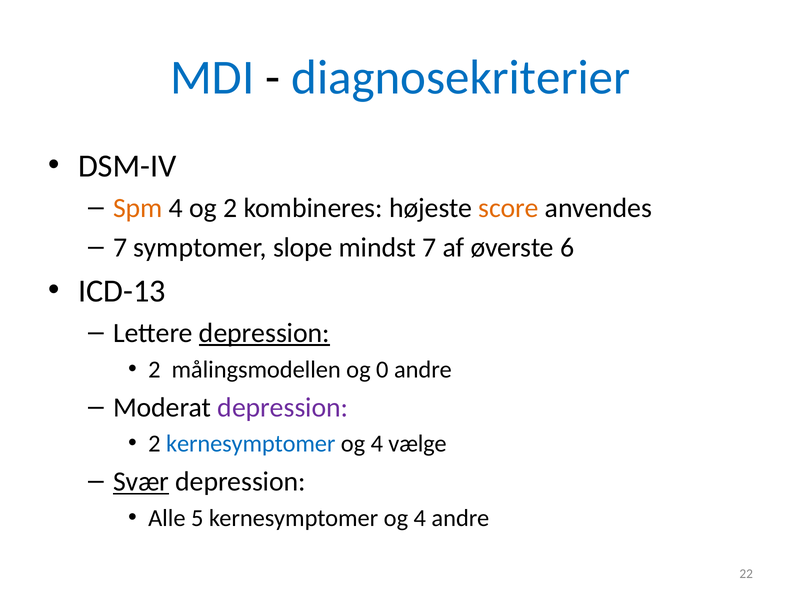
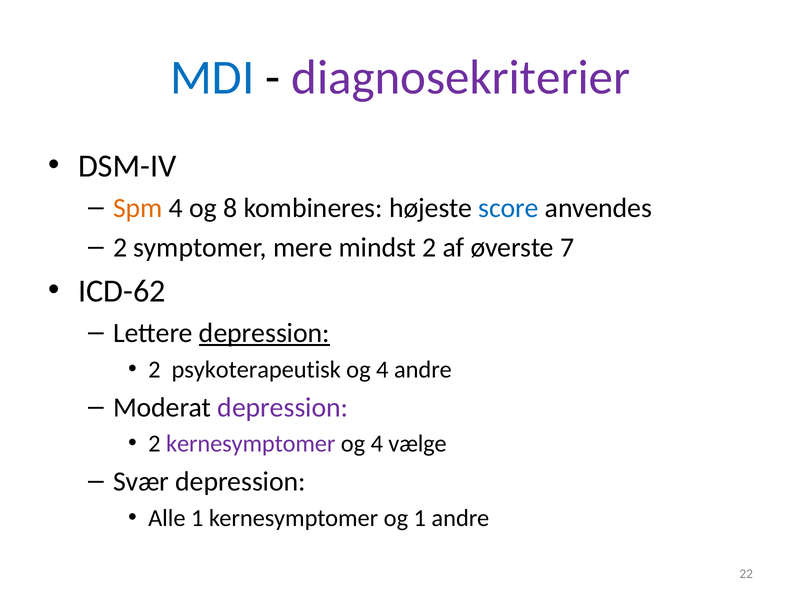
diagnosekriterier colour: blue -> purple (461, 78)
og 2: 2 -> 8 (230, 208)
score colour: orange -> blue (509, 208)
7: 7 -> 2 (120, 247)
slope: slope -> mere (303, 247)
mindst 7: 7 -> 2 (429, 247)
6: 6 -> 7 (567, 247)
ICD-13: ICD-13 -> ICD-62 (122, 291)
målingsmodellen: målingsmodellen -> psykoterapeutisk (256, 369)
0: 0 -> 4 (382, 369)
kernesymptomer colour: blue -> purple (251, 444)
Svær underline: present -> none (141, 481)
Alle 5: 5 -> 1 (197, 518)
4: 4 -> 1 (420, 518)
